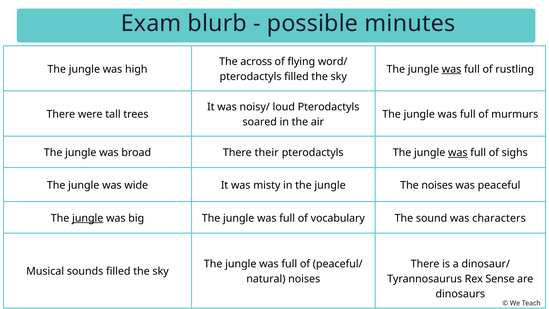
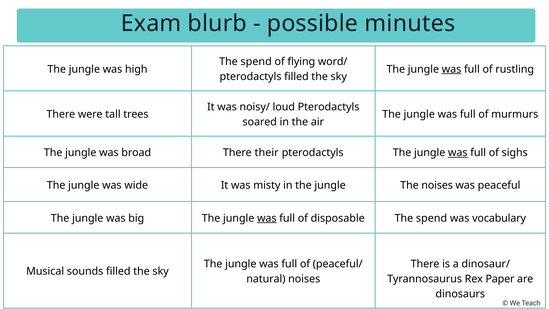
across: across -> spend (256, 62)
jungle underline: present -> none (88, 218)
was underline: none -> present (267, 218)
vocabulary: vocabulary -> disposable (338, 218)
sound: sound -> spend (432, 218)
characters: characters -> vocabulary (499, 218)
Sense: Sense -> Paper (500, 279)
